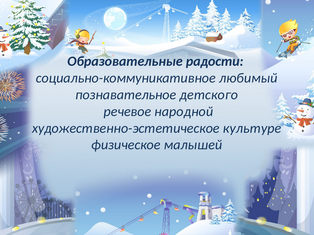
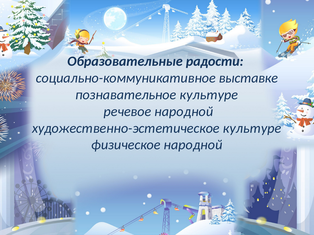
любимый: любимый -> выставке (248, 78)
познавательное детского: детского -> культуре (209, 95)
физическое малышей: малышей -> народной (193, 145)
